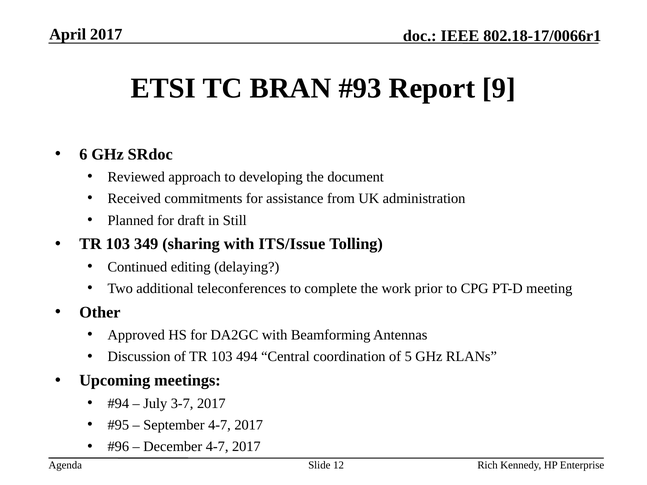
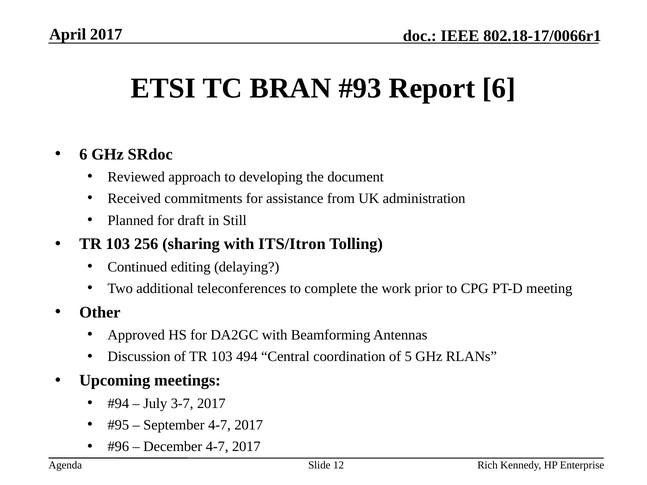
Report 9: 9 -> 6 (499, 88)
349: 349 -> 256 (146, 244)
ITS/Issue: ITS/Issue -> ITS/Itron (292, 244)
